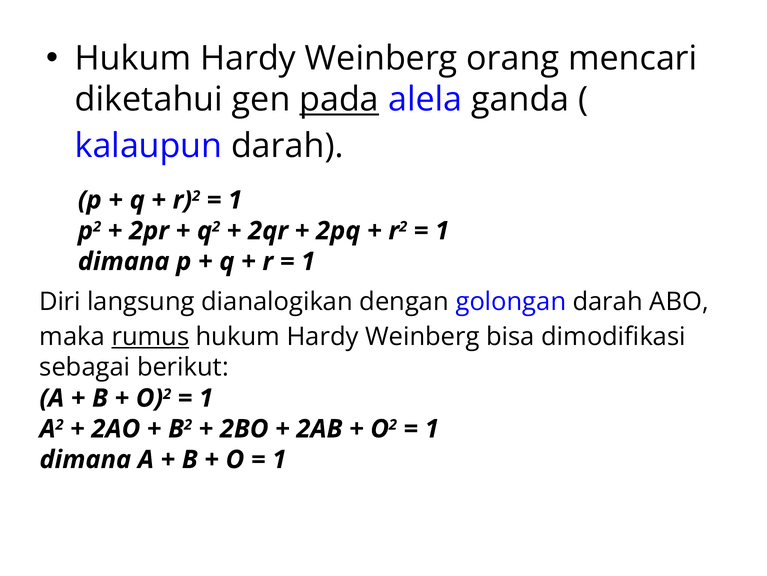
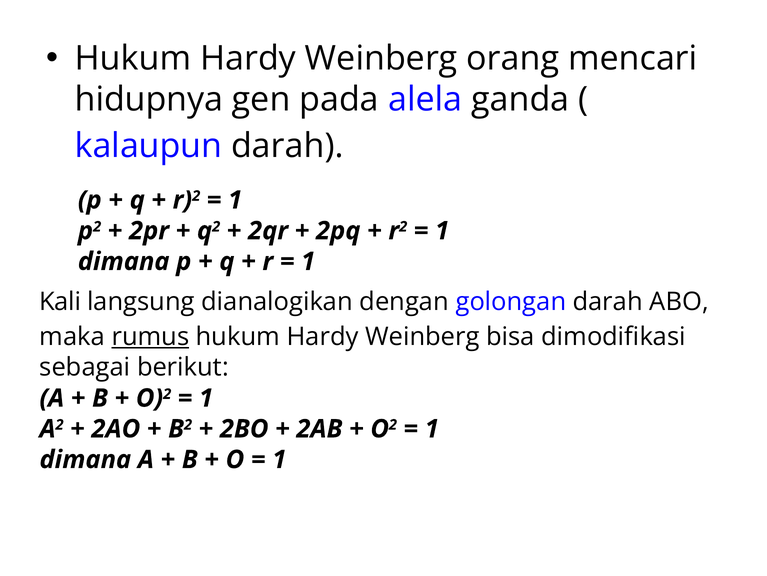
diketahui: diketahui -> hidupnya (149, 100)
pada underline: present -> none (339, 100)
Diri: Diri -> Kali (60, 301)
